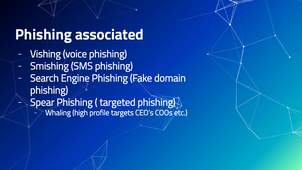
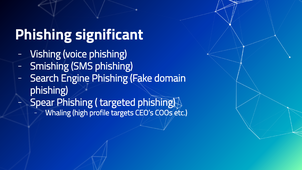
associated: associated -> significant (109, 35)
